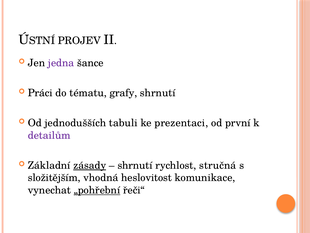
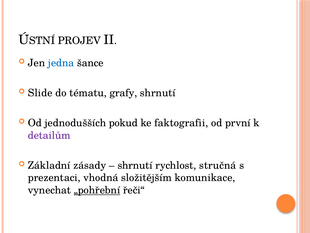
jedna colour: purple -> blue (61, 63)
Práci: Práci -> Slide (40, 93)
tabuli: tabuli -> pokud (123, 123)
prezentaci: prezentaci -> faktografii (181, 123)
zásady underline: present -> none (90, 165)
složitějším: složitějším -> prezentaci (54, 177)
heslovitost: heslovitost -> složitějším (147, 177)
